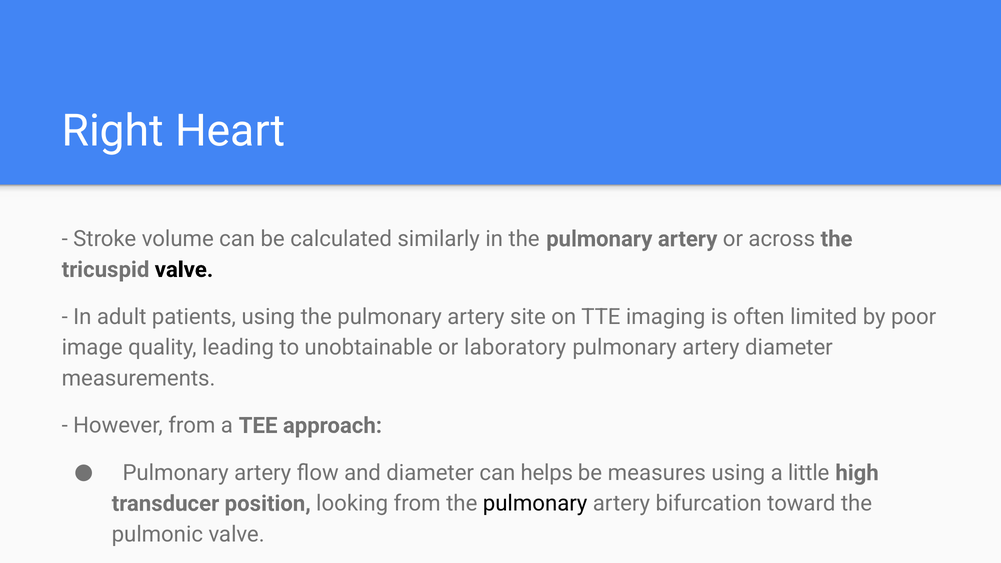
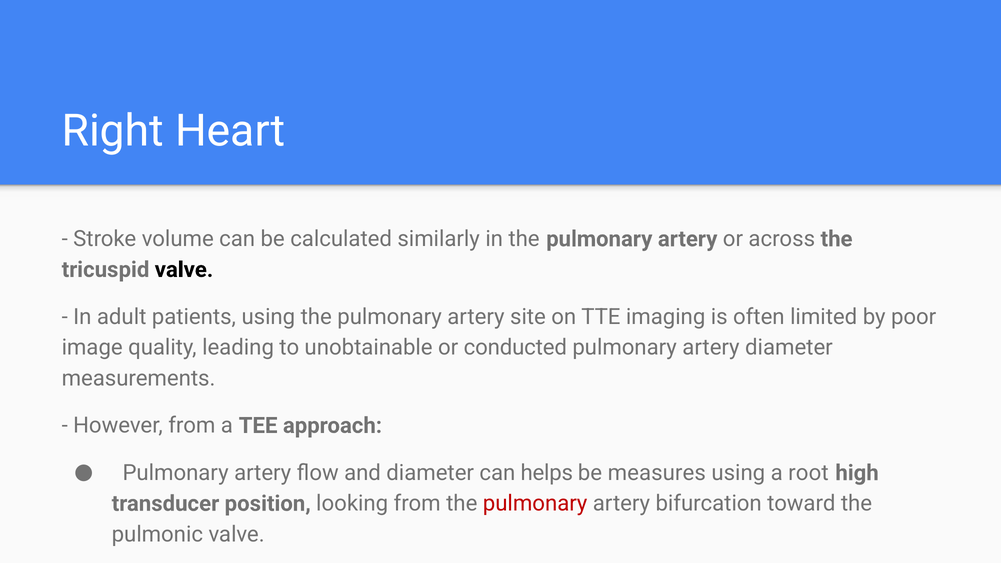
laboratory: laboratory -> conducted (515, 348)
little: little -> root (808, 473)
pulmonary colour: black -> red (535, 504)
